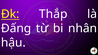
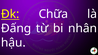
Thắp: Thắp -> Chữa (53, 14)
